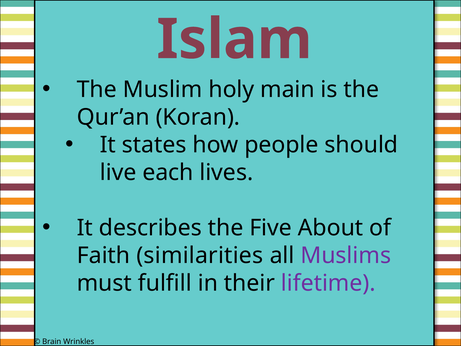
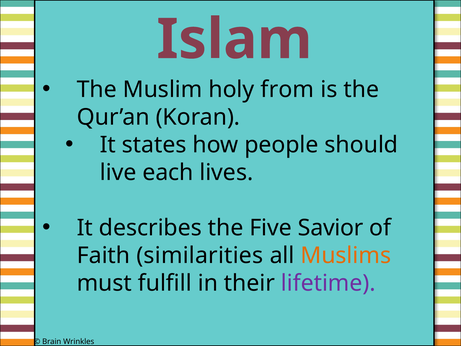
main: main -> from (287, 89)
About: About -> Savior (331, 228)
Muslims colour: purple -> orange (346, 255)
